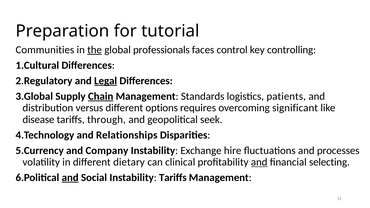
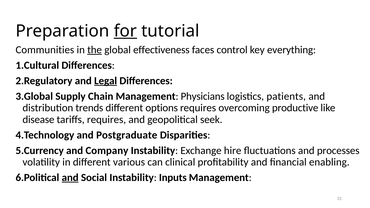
for underline: none -> present (125, 31)
professionals: professionals -> effectiveness (161, 50)
controlling: controlling -> everything (291, 50)
Chain underline: present -> none (101, 96)
Standards: Standards -> Physicians (203, 96)
versus: versus -> trends (89, 108)
significant: significant -> productive (295, 108)
tariffs through: through -> requires (107, 120)
Relationships: Relationships -> Postgraduate (127, 135)
dietary: dietary -> various (129, 162)
and underline: present -> none (259, 162)
selecting: selecting -> enabling (329, 162)
Instability Tariffs: Tariffs -> Inputs (173, 178)
